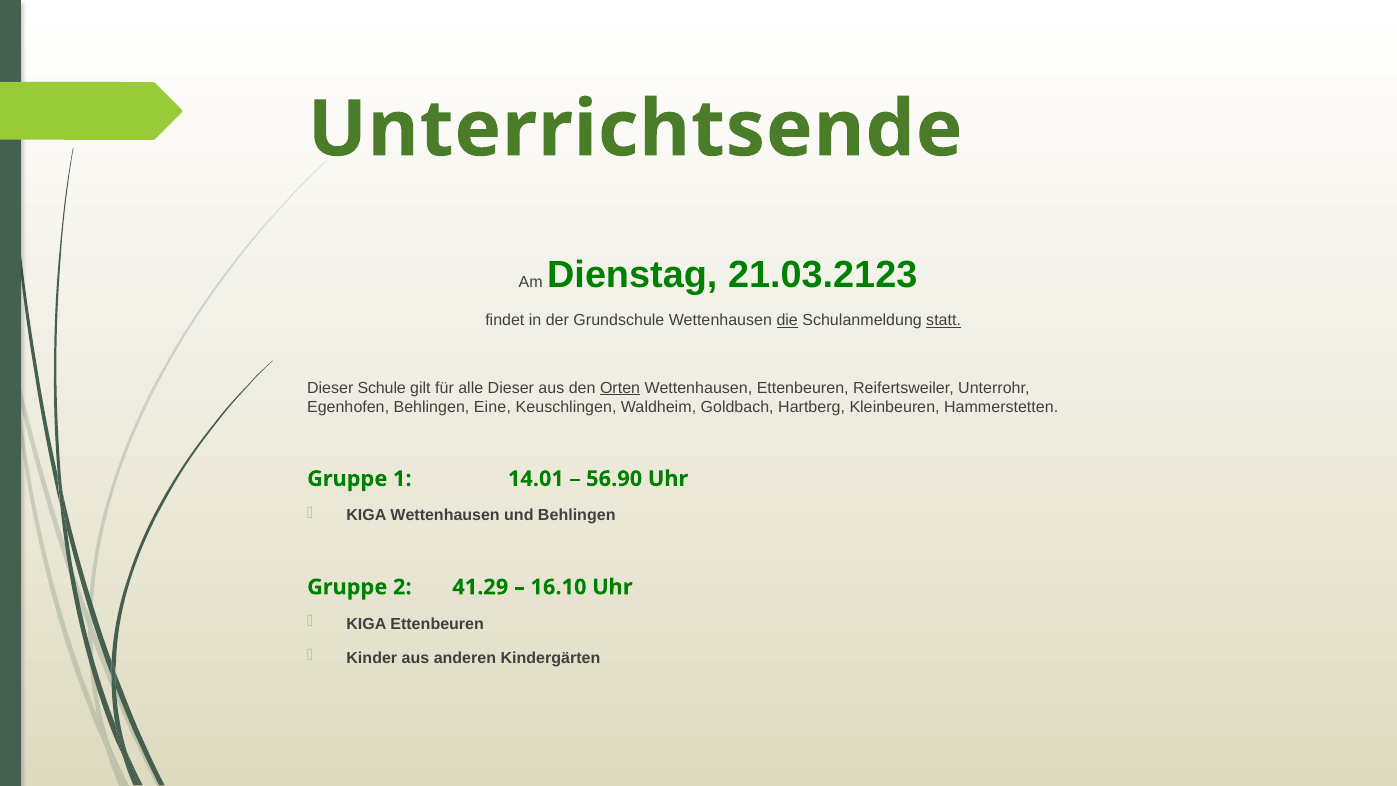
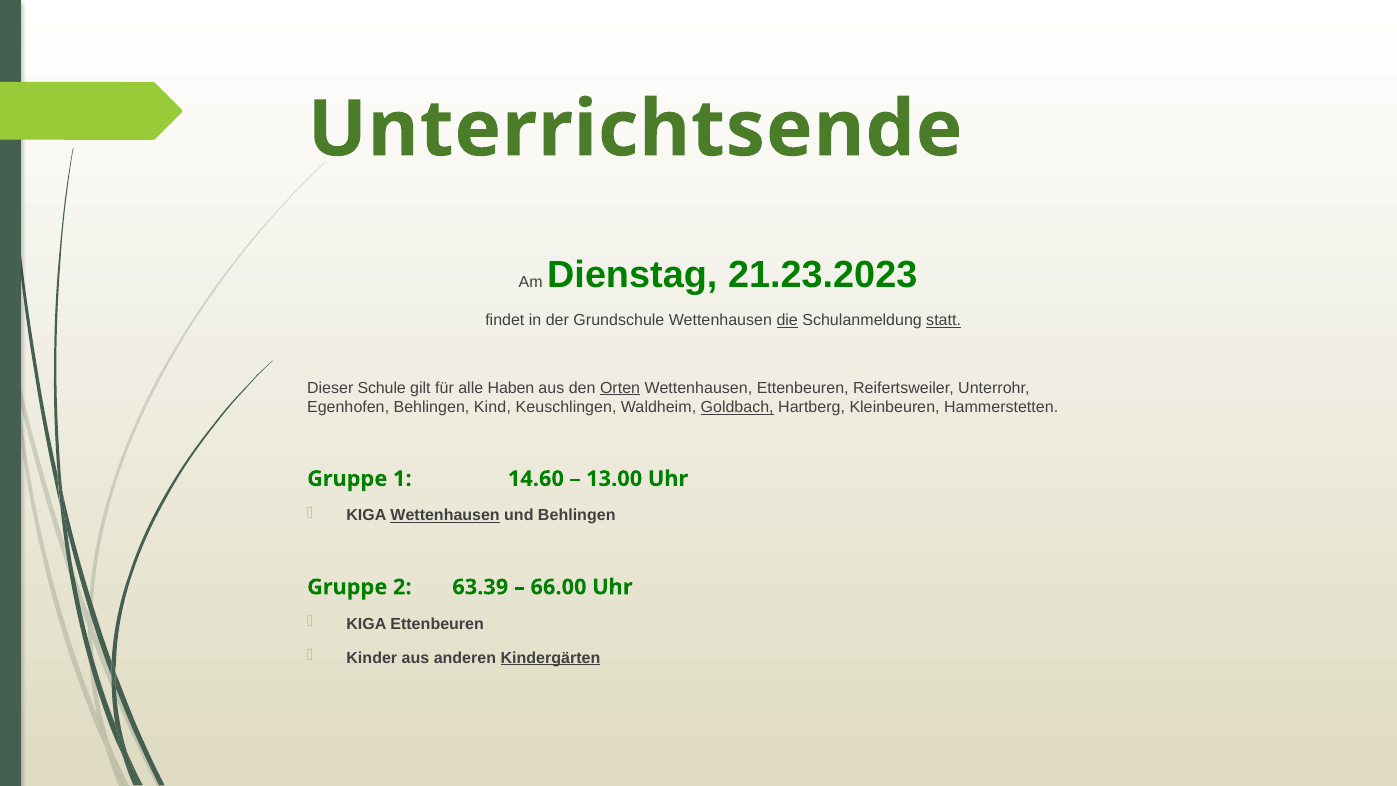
21.03.2123: 21.03.2123 -> 21.23.2023 (823, 275)
alle Dieser: Dieser -> Haben (511, 388)
Eine: Eine -> Kind (492, 407)
Goldbach underline: none -> present (737, 407)
14.01: 14.01 -> 14.60 (536, 479)
56.90: 56.90 -> 13.00 (614, 479)
Wettenhausen underline: none -> present (445, 515)
41.29: 41.29 -> 63.39 (480, 587)
16.10: 16.10 -> 66.00 (559, 587)
Kindergärten underline: none -> present (550, 658)
